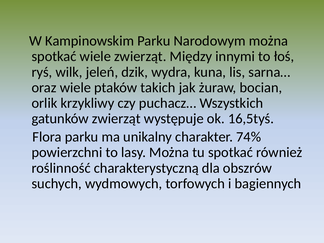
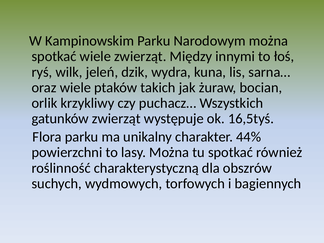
74%: 74% -> 44% (249, 137)
